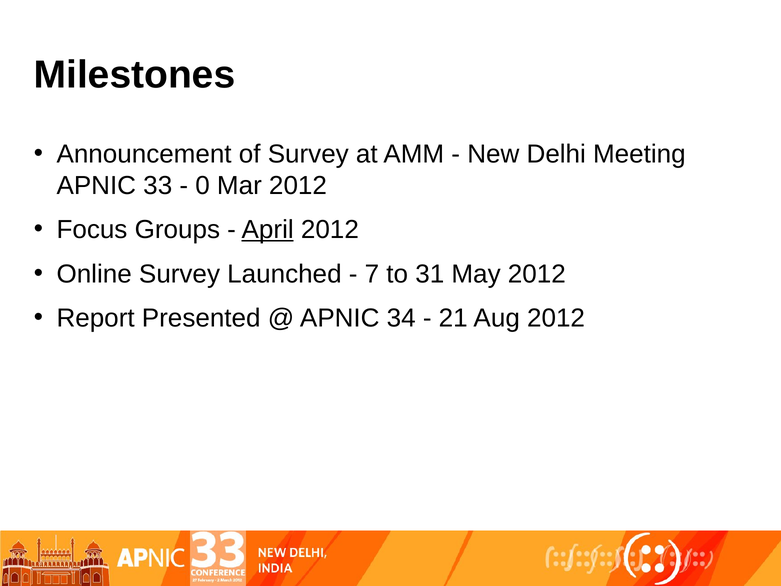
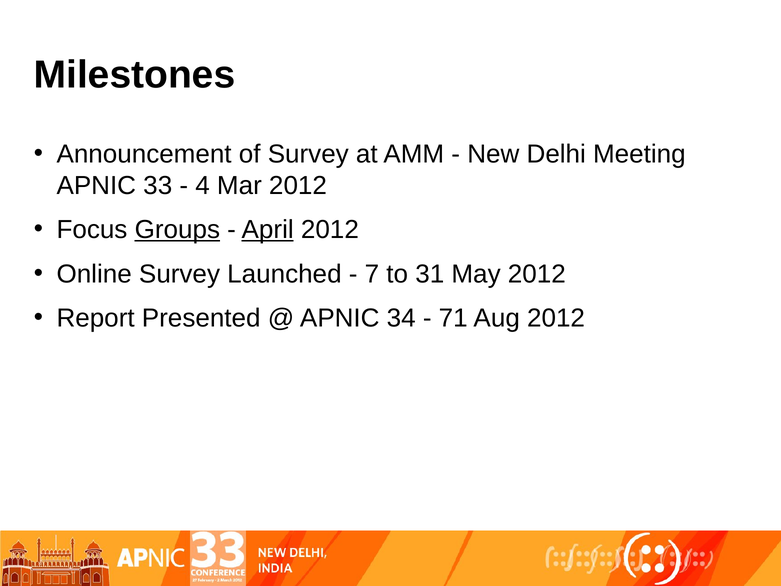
0: 0 -> 4 (202, 185)
Groups underline: none -> present (177, 230)
21: 21 -> 71 (453, 318)
